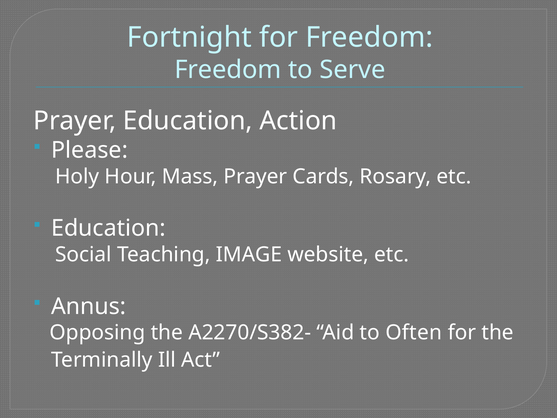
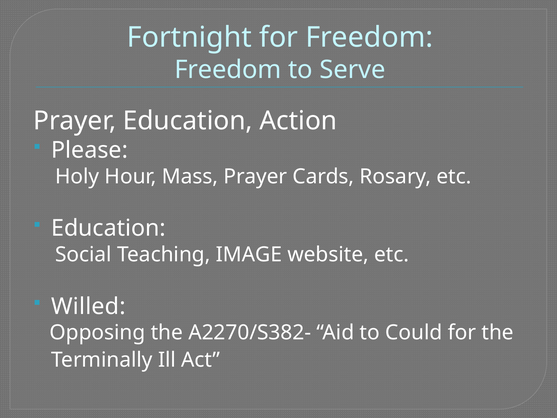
Annus: Annus -> Willed (88, 306)
Often: Often -> Could (414, 332)
